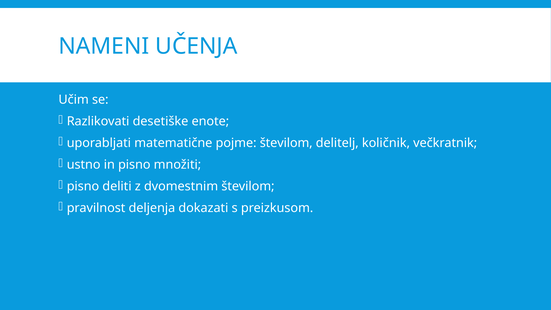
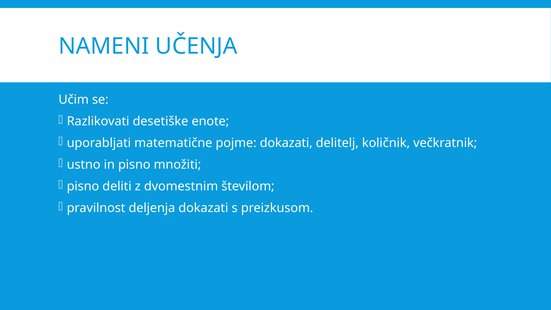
pojme številom: številom -> dokazati (286, 143)
